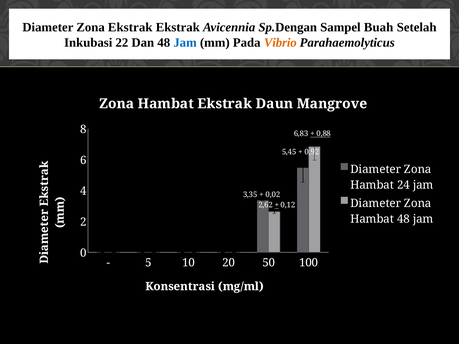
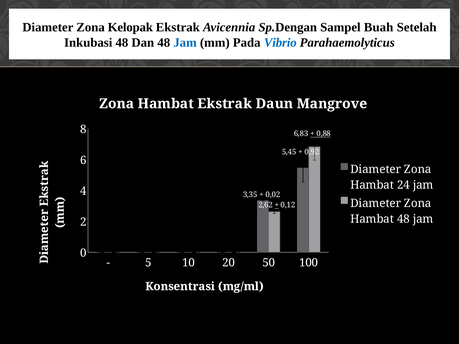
Zona Ekstrak: Ekstrak -> Kelopak (130, 27)
Inkubasi 22: 22 -> 48 (122, 43)
Vibrio colour: orange -> blue (280, 43)
